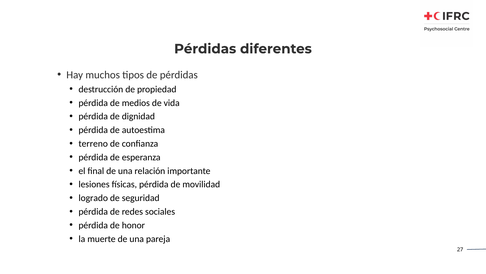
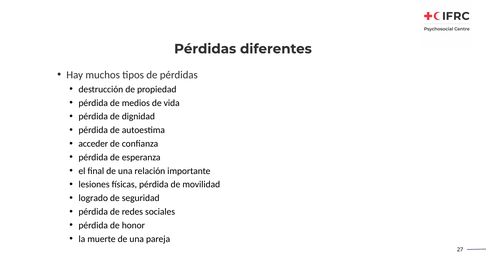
terreno: terreno -> acceder (93, 143)
